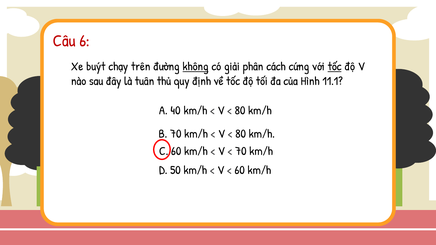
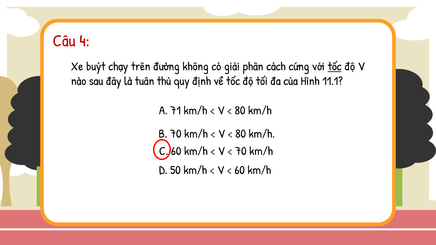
6: 6 -> 4 (85, 41)
không underline: present -> none (195, 67)
40: 40 -> 71 (176, 111)
